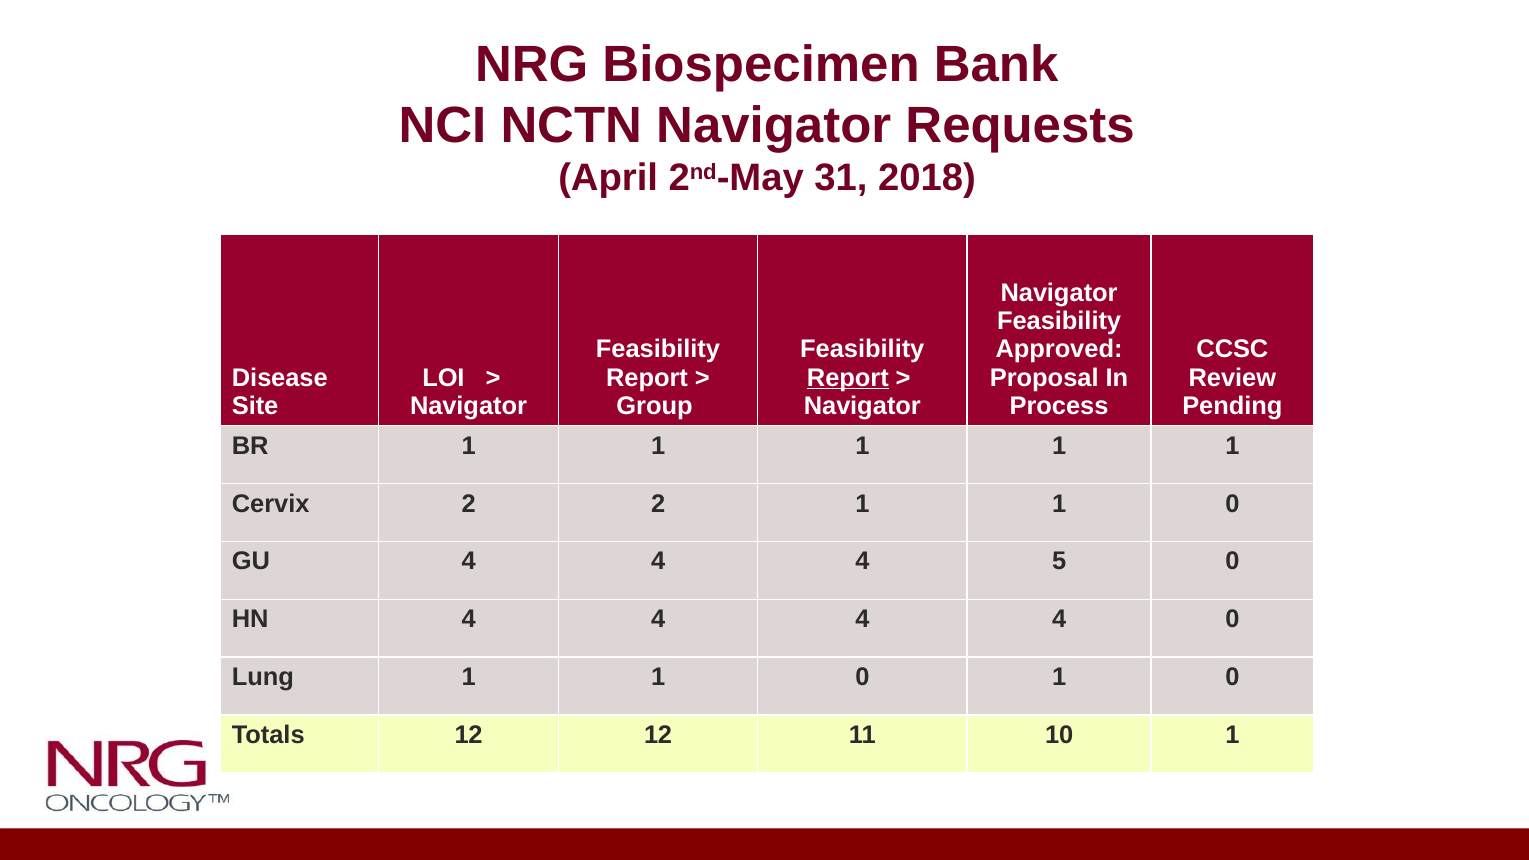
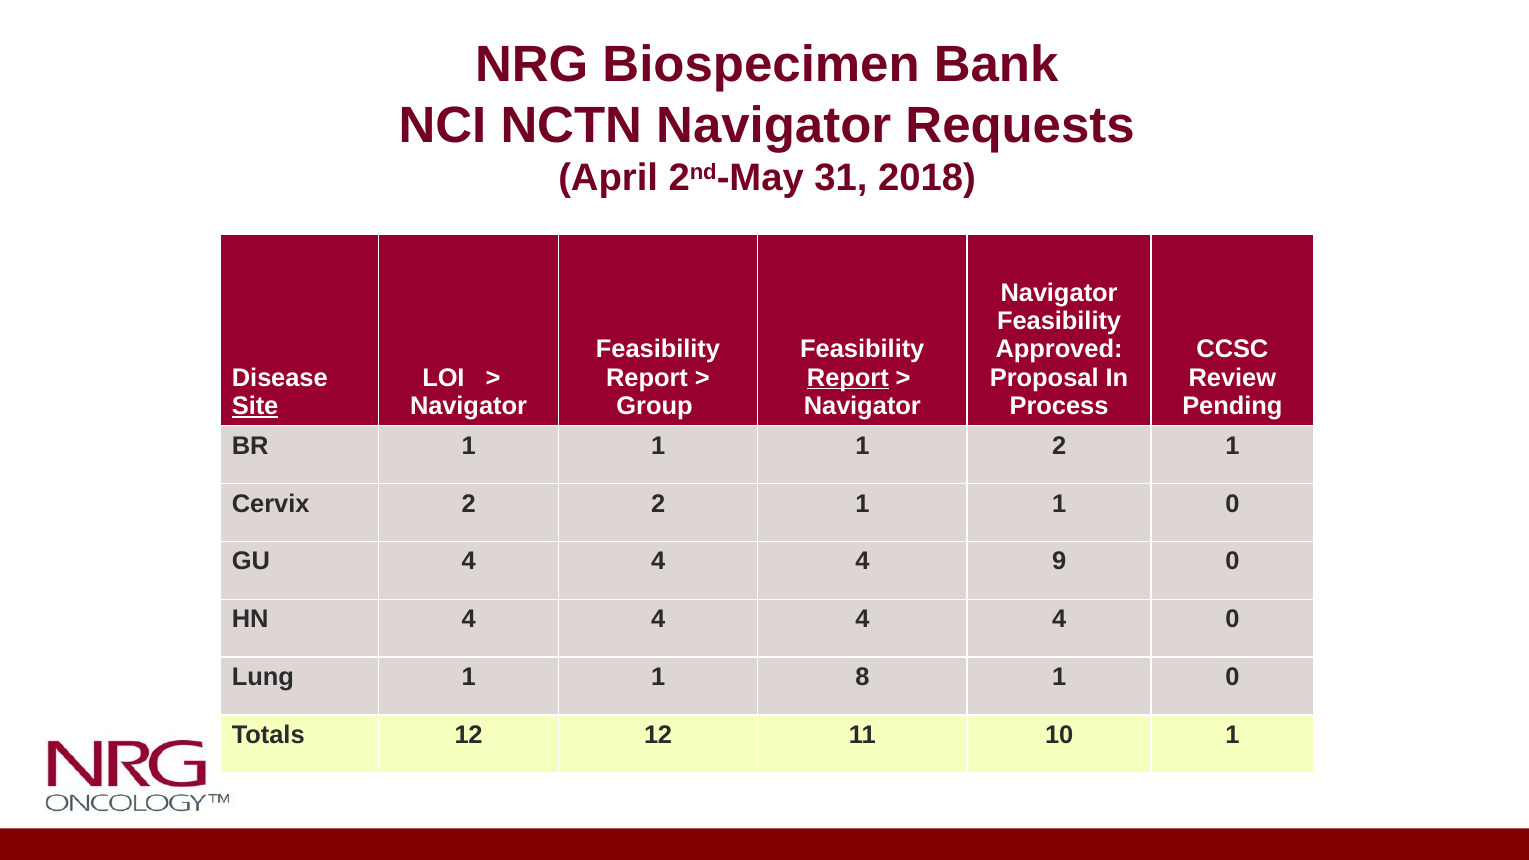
Site underline: none -> present (255, 406)
1: 1 -> 2 (1059, 446)
5: 5 -> 9 (1059, 562)
Lung 1 1 0: 0 -> 8 (862, 677)
